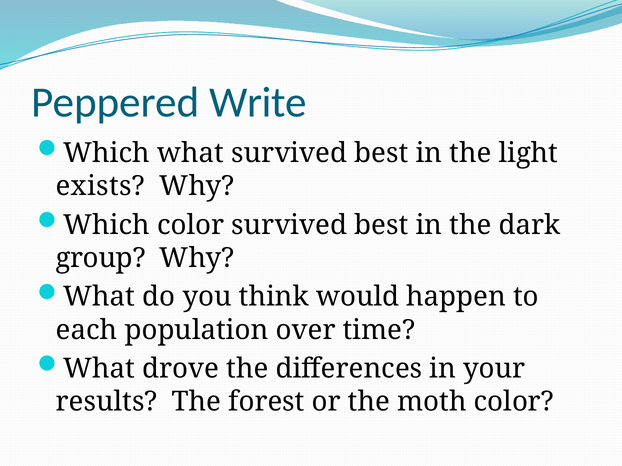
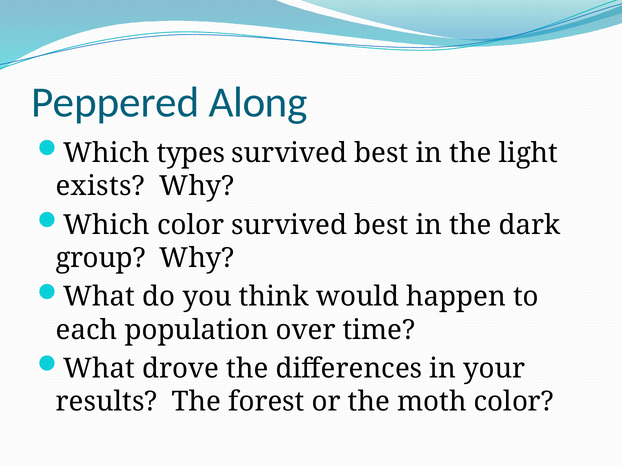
Write: Write -> Along (258, 103)
Which what: what -> types (191, 153)
